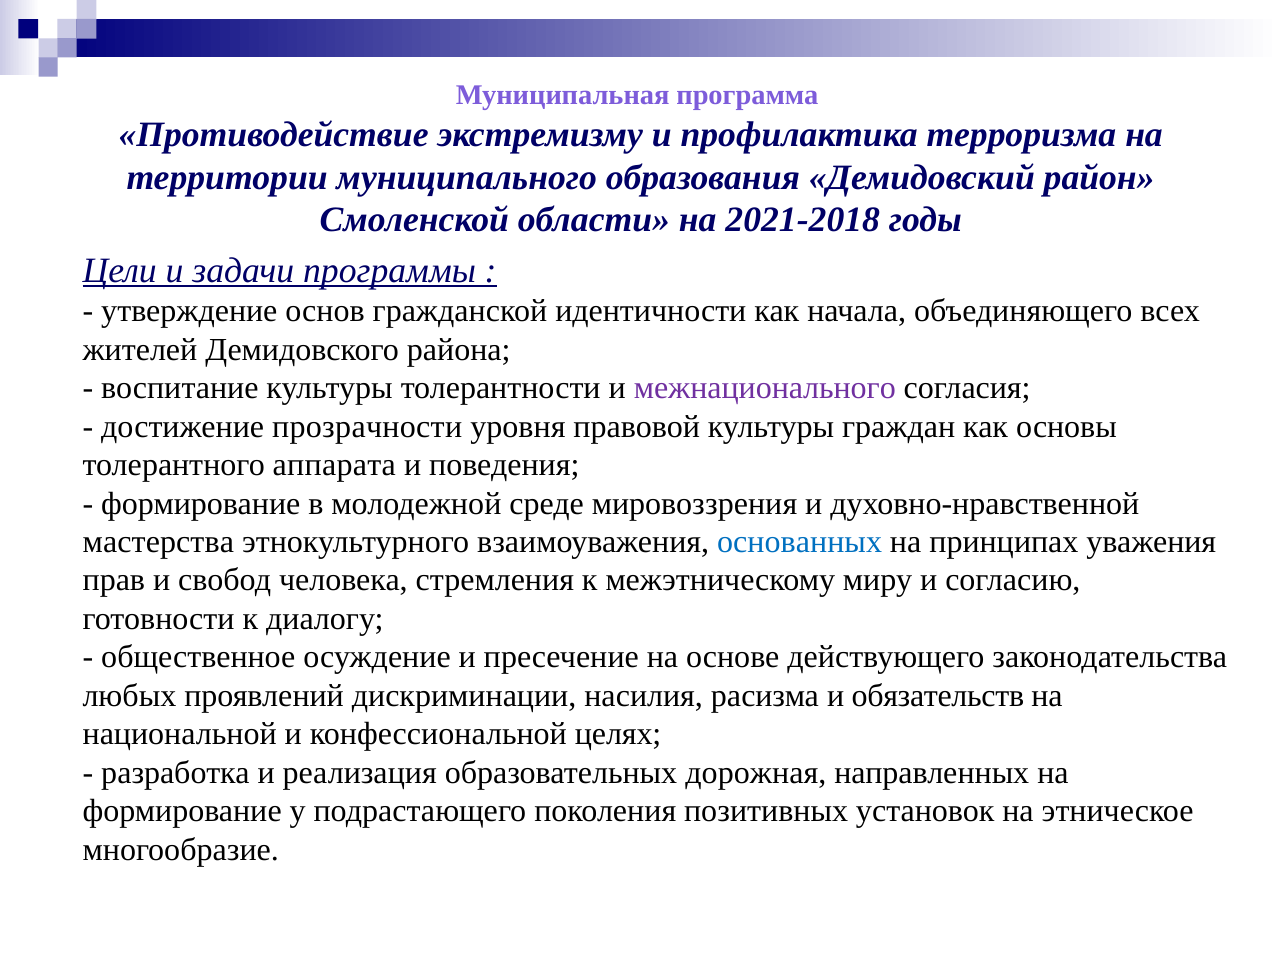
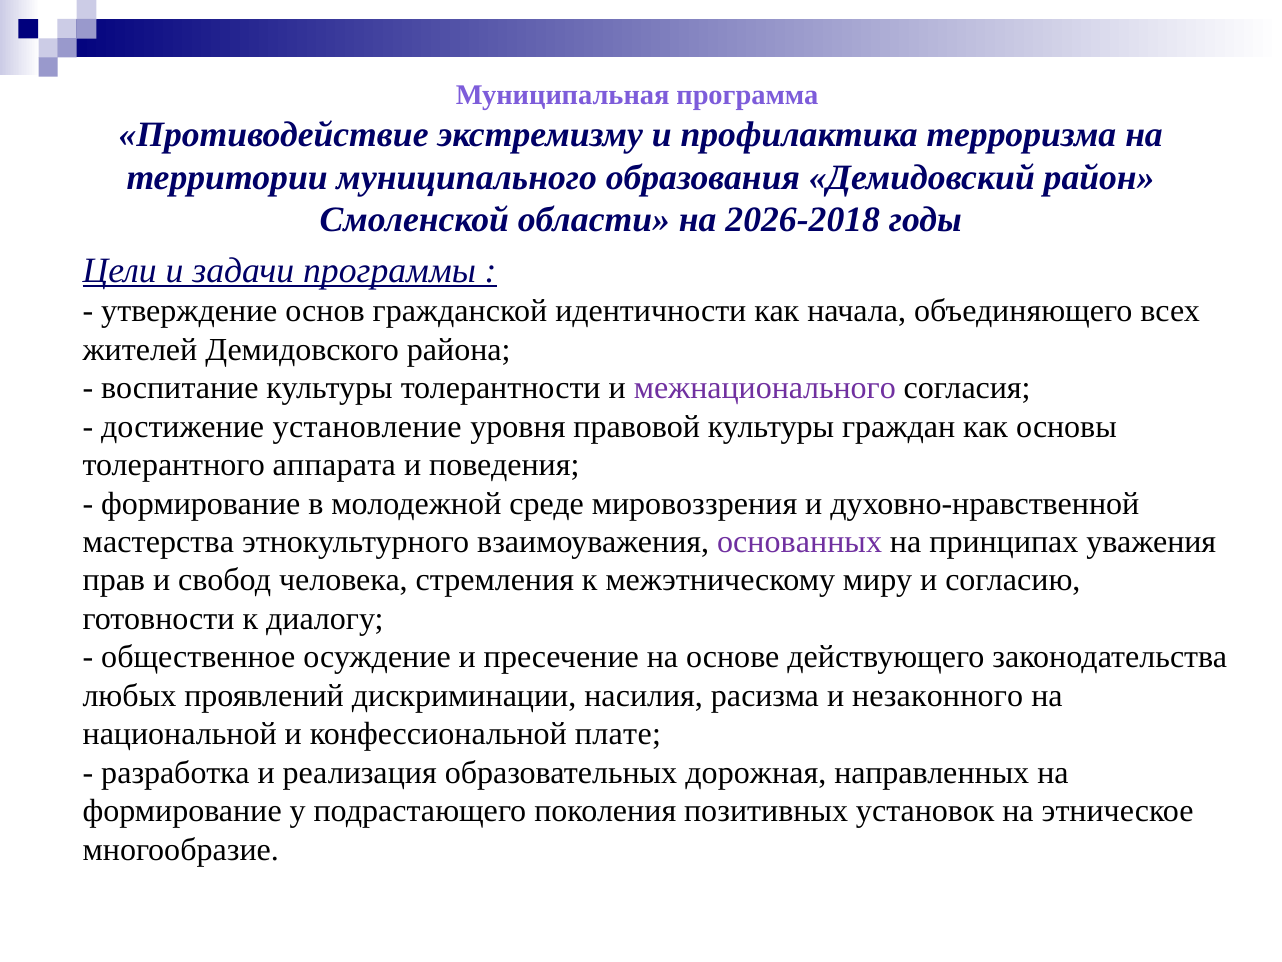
2021-2018: 2021-2018 -> 2026-2018 (803, 220)
прозрачности: прозрачности -> установление (367, 426)
основанных colour: blue -> purple (800, 542)
обязательств: обязательств -> незаконного (938, 695)
целях: целях -> плате (618, 734)
